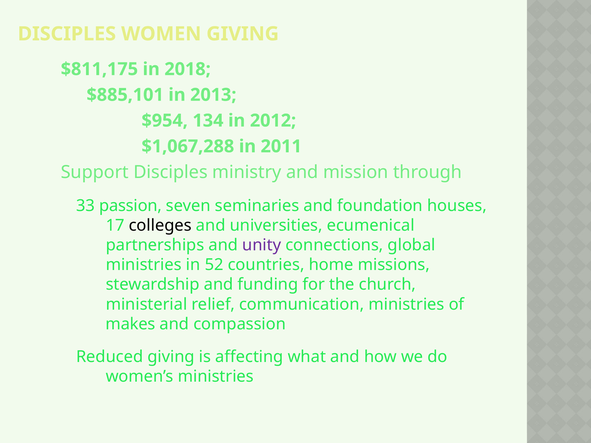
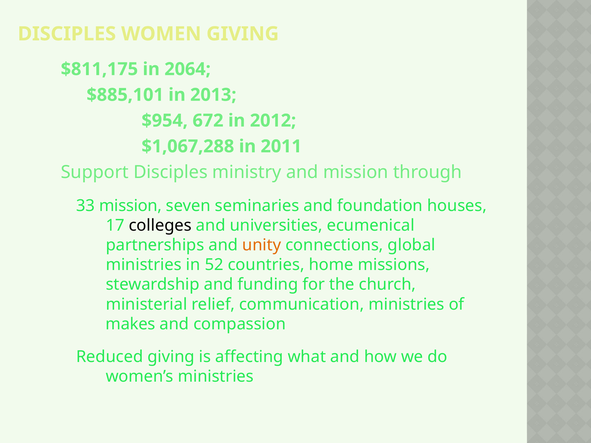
2018: 2018 -> 2064 (188, 69)
134: 134 -> 672 (208, 121)
33 passion: passion -> mission (131, 206)
unity colour: purple -> orange (262, 245)
